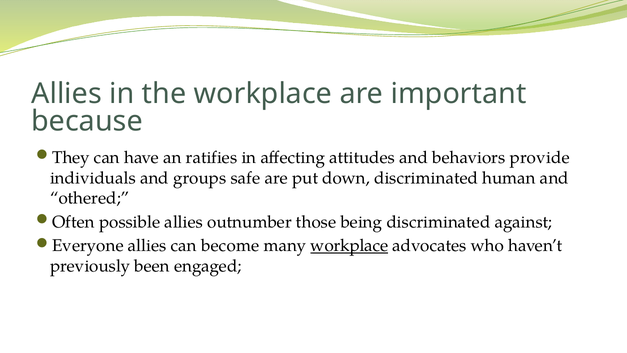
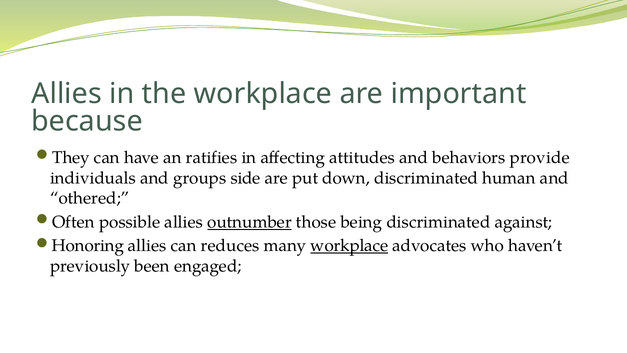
safe: safe -> side (246, 178)
outnumber underline: none -> present (250, 222)
Everyone: Everyone -> Honoring (88, 246)
become: become -> reduces (230, 246)
